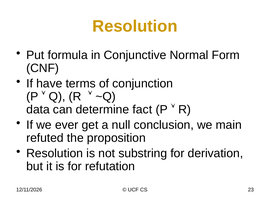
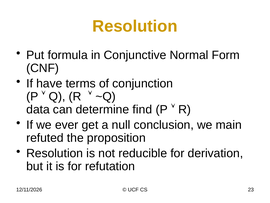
fact: fact -> find (142, 109)
substring: substring -> reducible (143, 153)
